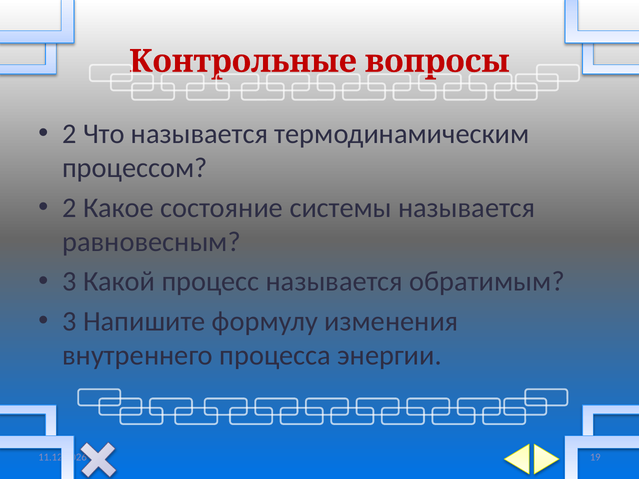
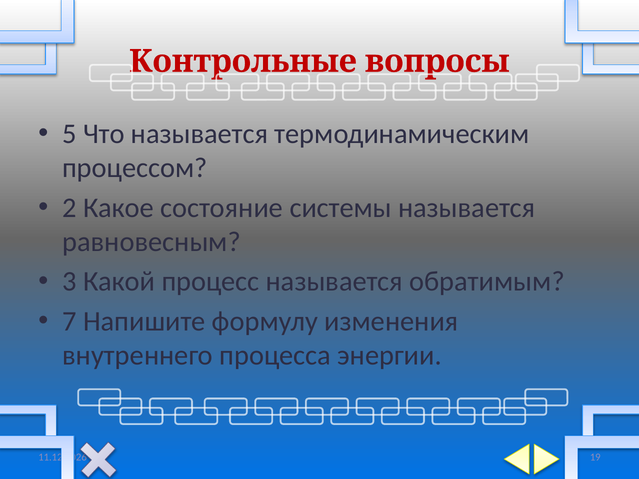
2: 2 -> 5 (70, 134)
3: 3 -> 7 (70, 322)
